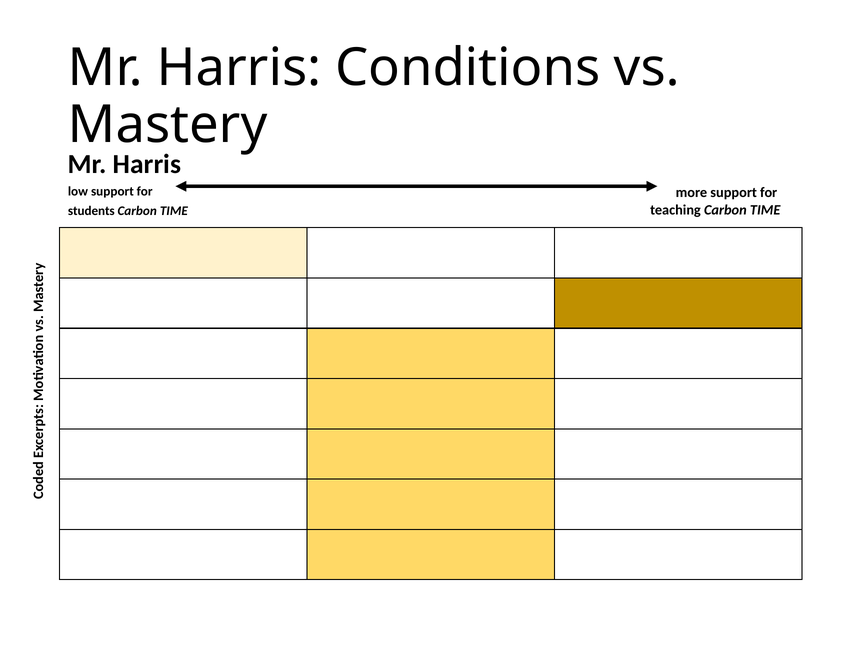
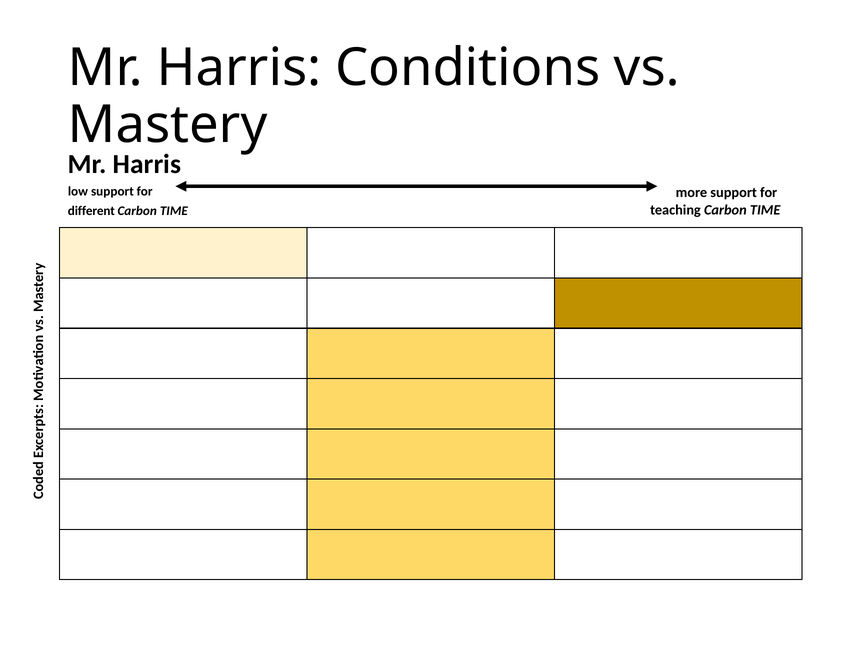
students: students -> different (91, 211)
